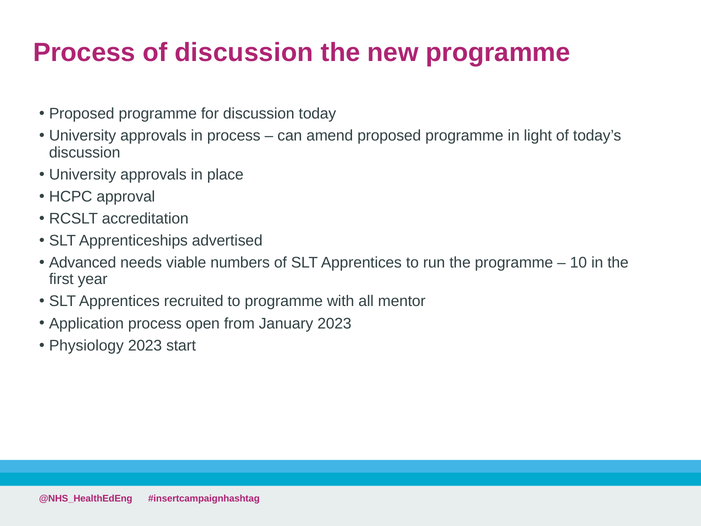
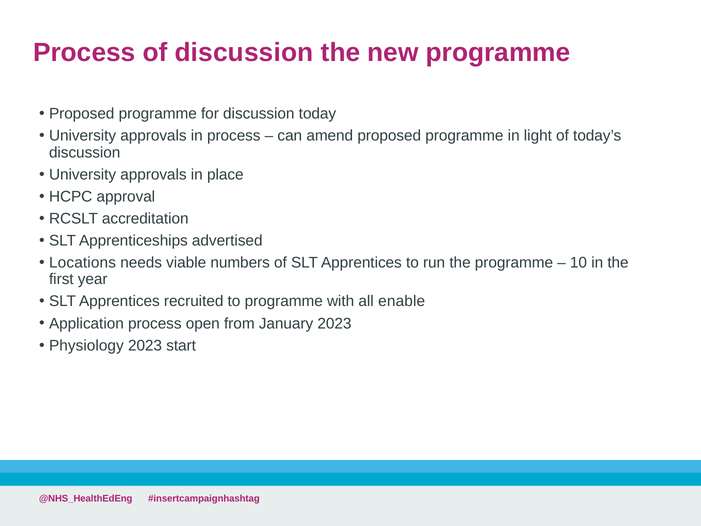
Advanced: Advanced -> Locations (83, 263)
mentor: mentor -> enable (402, 301)
